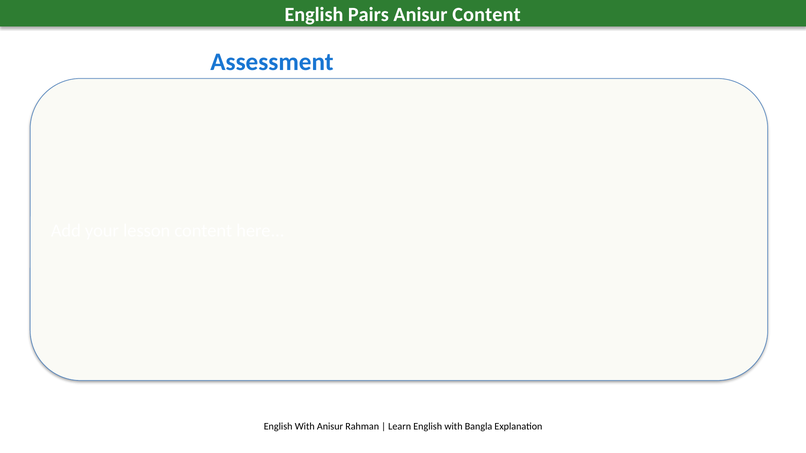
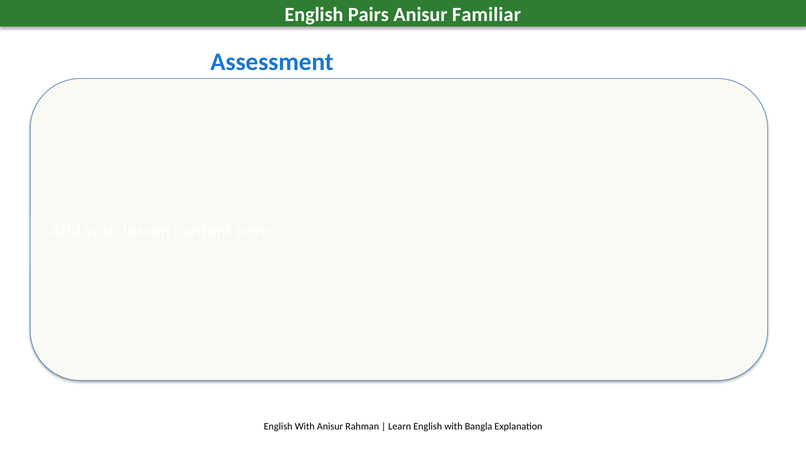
Anisur Content: Content -> Familiar (486, 15)
